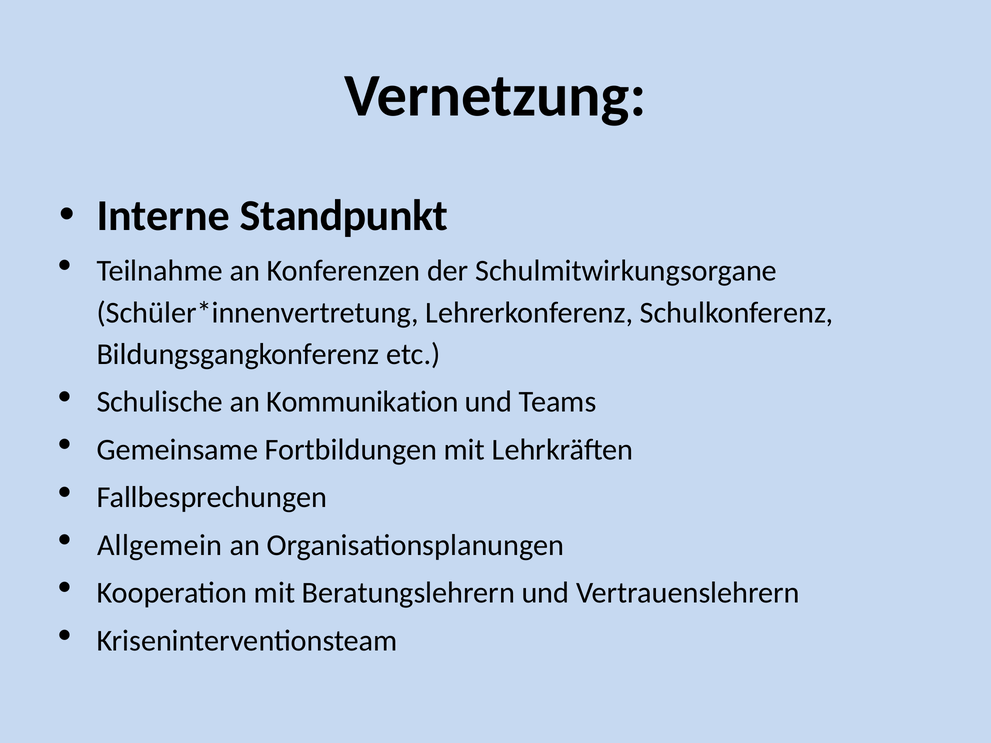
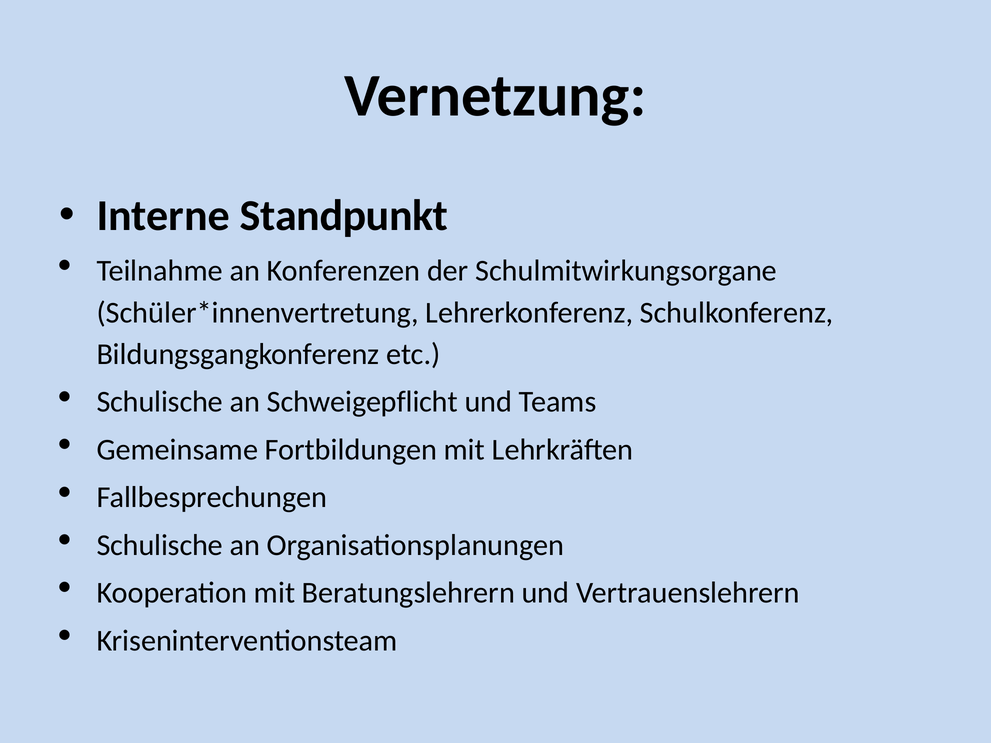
Kommunikation: Kommunikation -> Schweigepflicht (362, 402)
Allgemein: Allgemein -> Schulische (160, 545)
